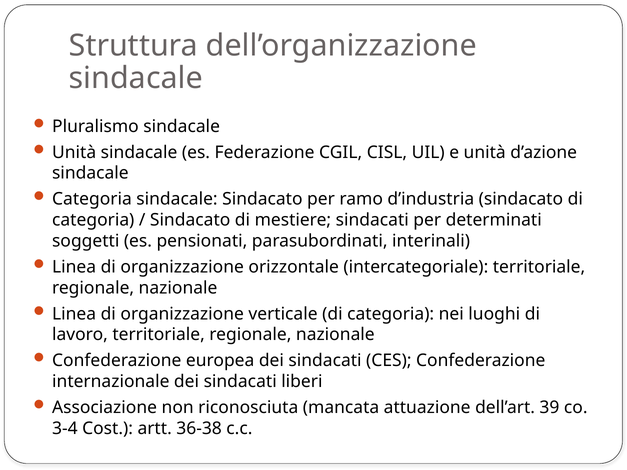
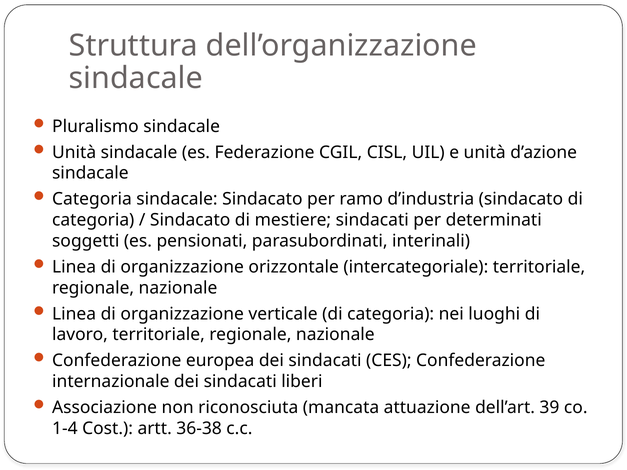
3-4: 3-4 -> 1-4 (65, 429)
